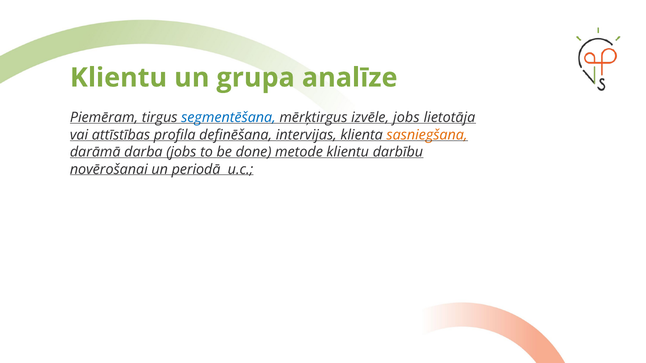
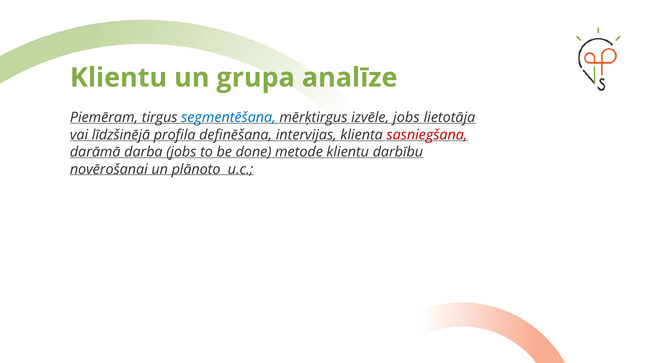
attīstības: attīstības -> līdzšinējā (121, 135)
sasniegšana colour: orange -> red (427, 135)
periodā: periodā -> plānoto (196, 169)
